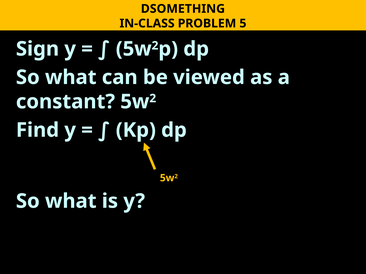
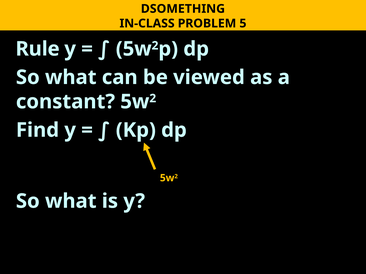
Sign: Sign -> Rule (38, 49)
